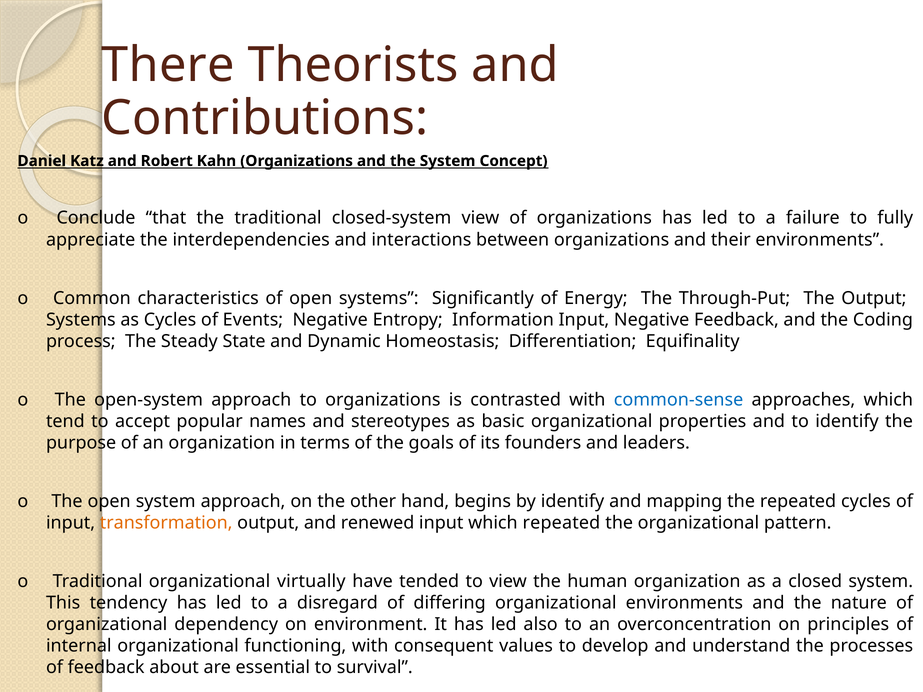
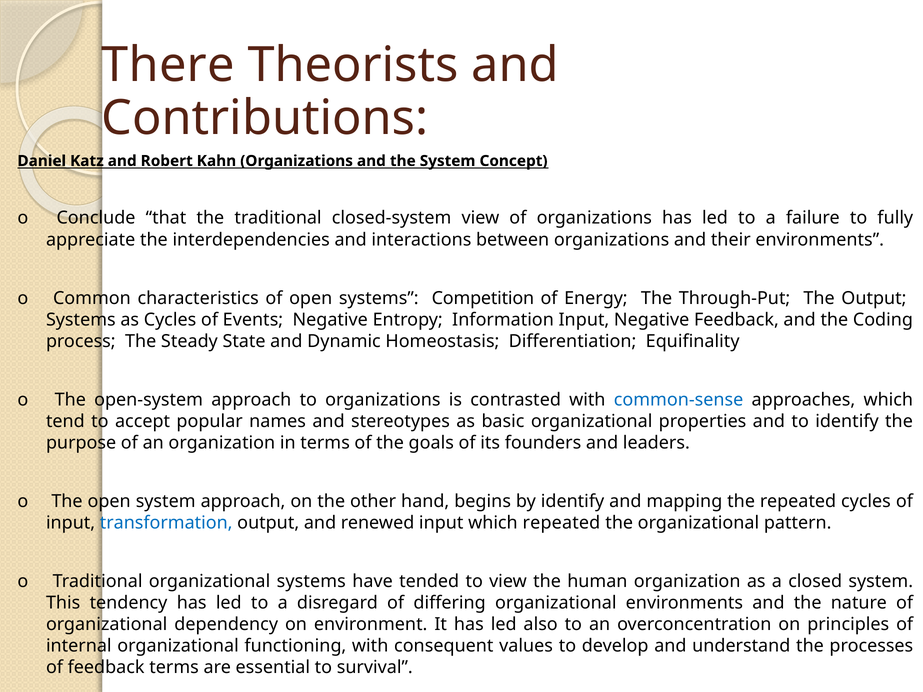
Significantly: Significantly -> Competition (483, 298)
transformation colour: orange -> blue (166, 523)
organizational virtually: virtually -> systems (311, 581)
feedback about: about -> terms (174, 668)
